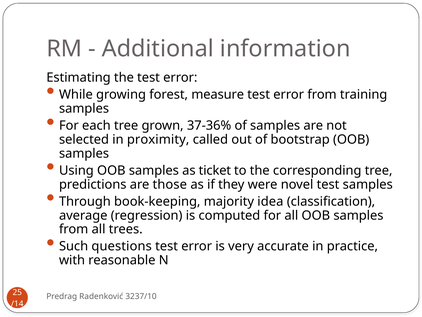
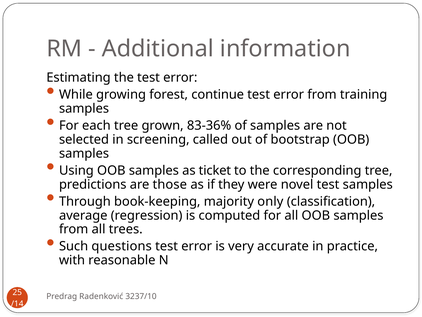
measure: measure -> continue (218, 95)
37-36%: 37-36% -> 83-36% (209, 125)
proximity: proximity -> screening (158, 139)
idea: idea -> only (270, 201)
